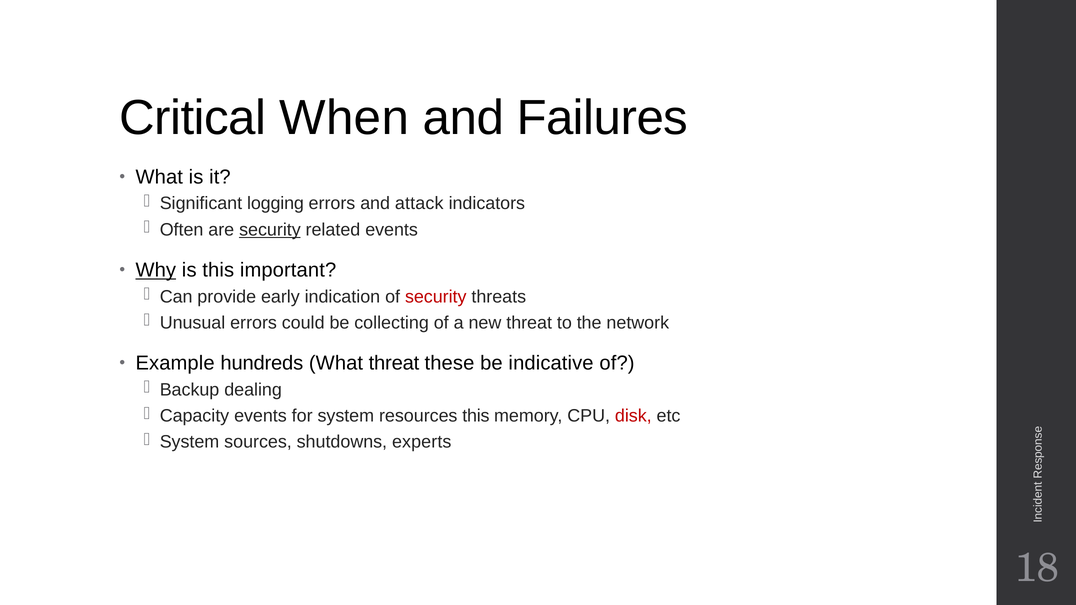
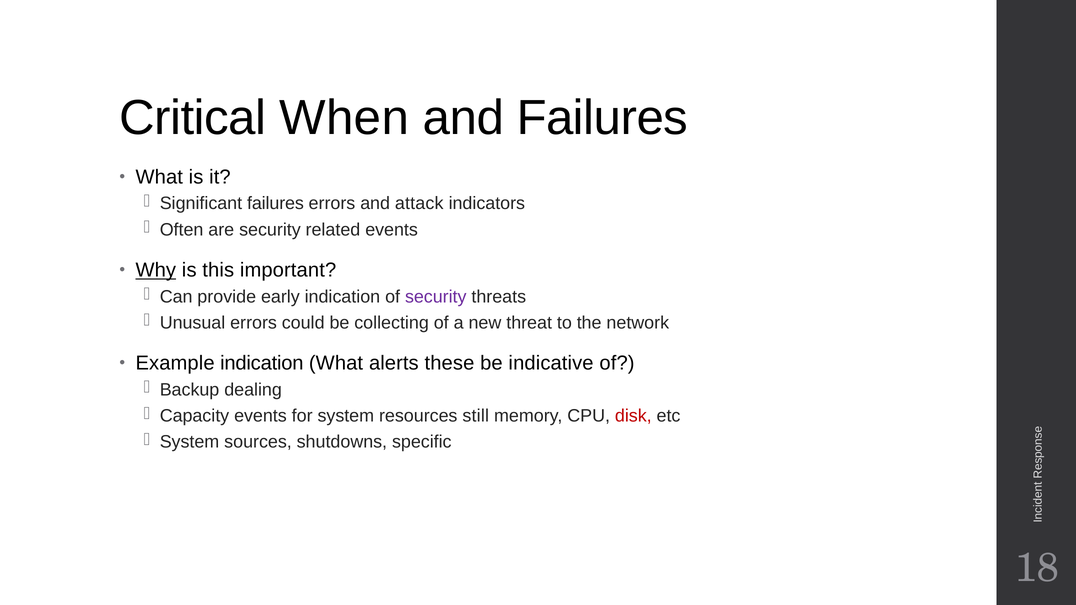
Significant logging: logging -> failures (275, 204)
security underline: present -> none (270, 230)
security colour: red -> purple (436, 297)
Example hundreds: hundreds -> indication (262, 363)
What threat: threat -> alerts (394, 363)
resources this: this -> still (476, 416)
experts: experts -> specific (422, 442)
